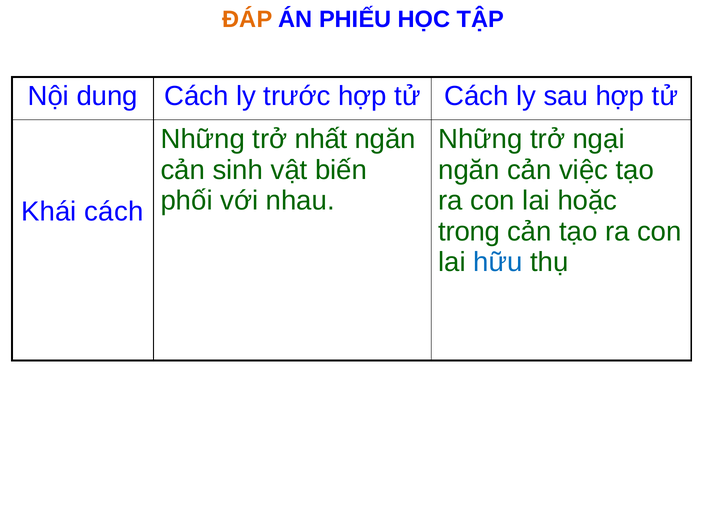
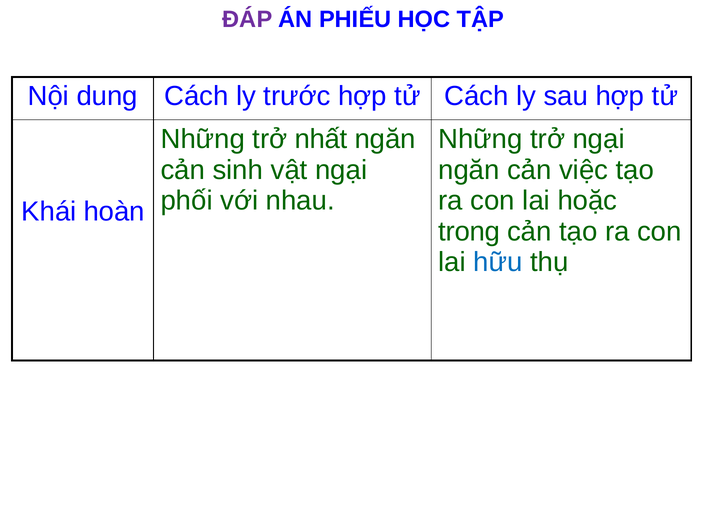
ĐÁP colour: orange -> purple (247, 19)
vật biến: biến -> ngại (341, 170)
Khái cách: cách -> hoàn (114, 212)
